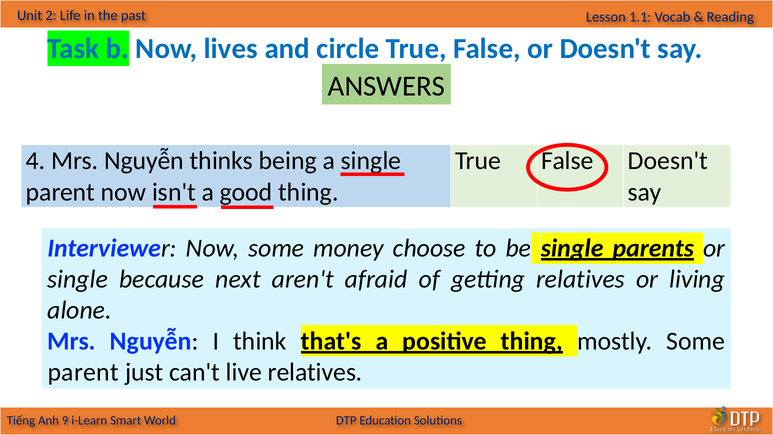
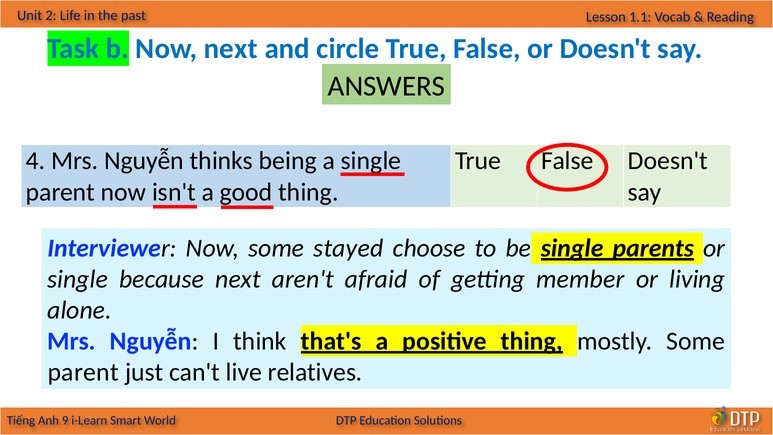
Now lives: lives -> next (231, 48)
money: money -> stayed (348, 248)
getting relatives: relatives -> member (580, 279)
